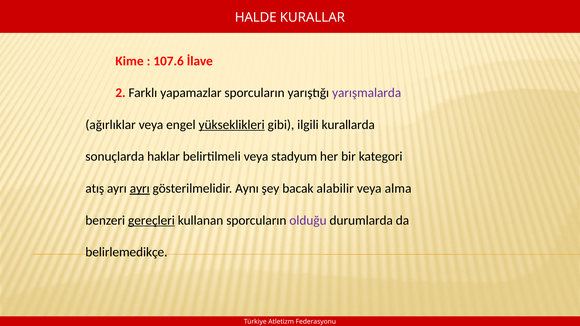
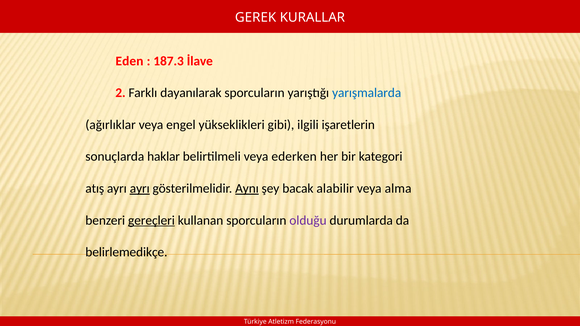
HALDE: HALDE -> GEREK (256, 17)
Kime: Kime -> Eden (129, 61)
107.6: 107.6 -> 187.3 (169, 61)
yapamazlar: yapamazlar -> dayanılarak (191, 93)
yarışmalarda colour: purple -> blue (367, 93)
yükseklikleri underline: present -> none (232, 125)
kurallarda: kurallarda -> işaretlerin (348, 125)
stadyum: stadyum -> ederken (294, 157)
Aynı underline: none -> present (247, 189)
